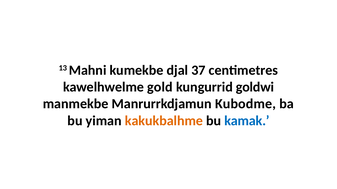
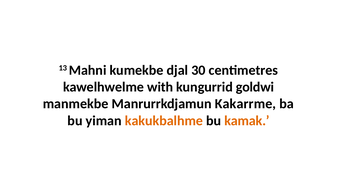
37: 37 -> 30 (198, 70)
gold: gold -> with (160, 87)
Kubodme: Kubodme -> Kakarrme (245, 104)
kamak colour: blue -> orange (247, 121)
